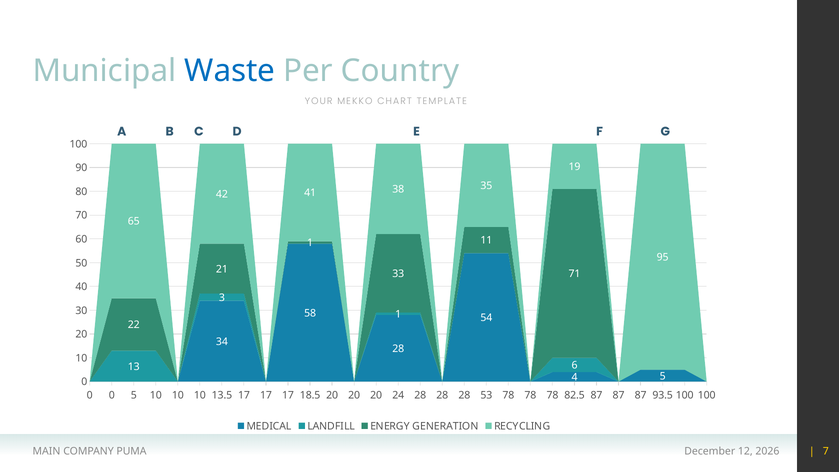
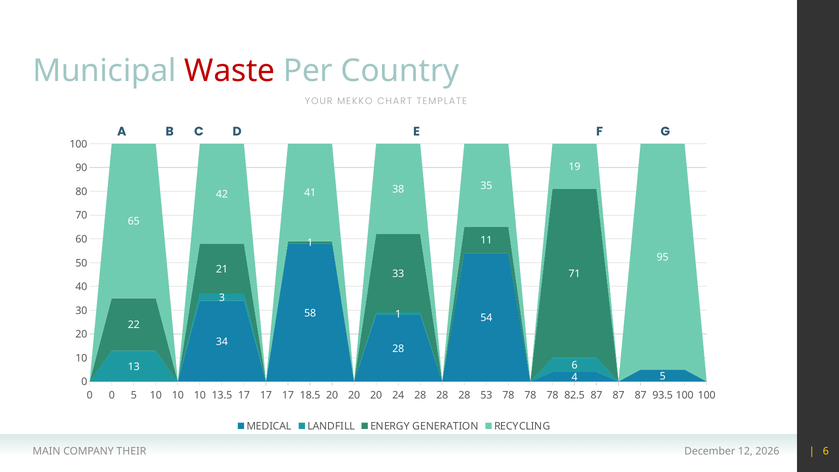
Waste colour: blue -> red (230, 71)
PUMA: PUMA -> THEIR (131, 451)
7: 7 -> 6 (826, 451)
